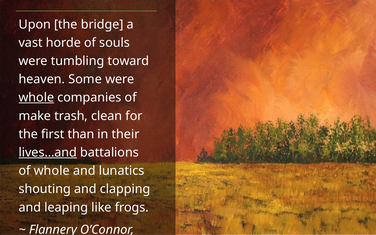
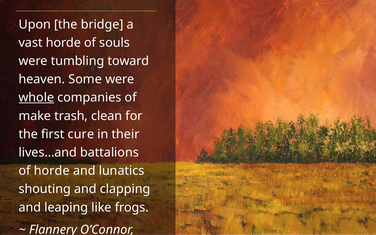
than: than -> cure (81, 134)
lives…and underline: present -> none (48, 152)
of whole: whole -> horde (52, 171)
